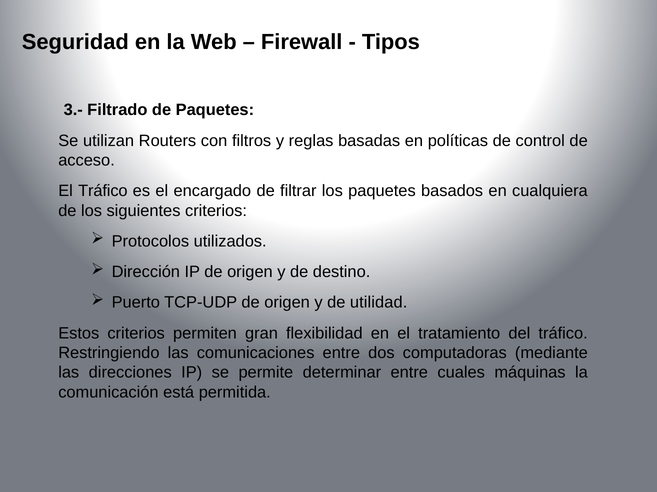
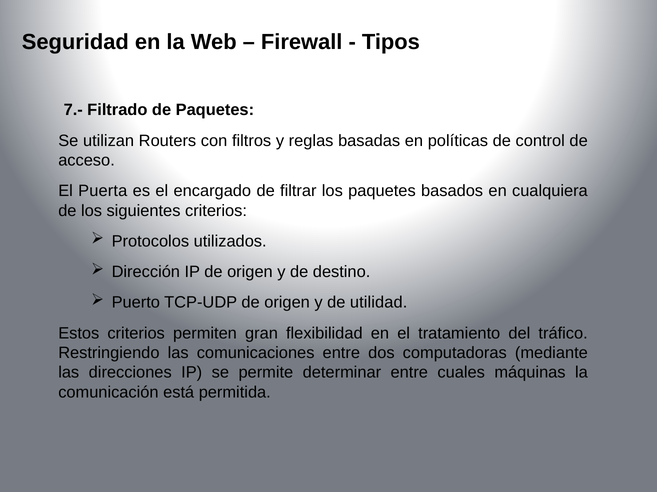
3.-: 3.- -> 7.- (73, 110)
El Tráfico: Tráfico -> Puerta (103, 191)
